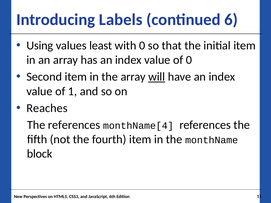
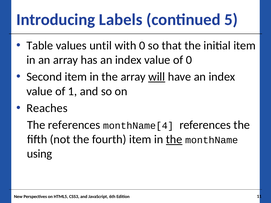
6: 6 -> 5 (231, 20)
Using: Using -> Table (40, 46)
least: least -> until (101, 46)
the underline: none -> present (174, 140)
block: block -> using (40, 154)
